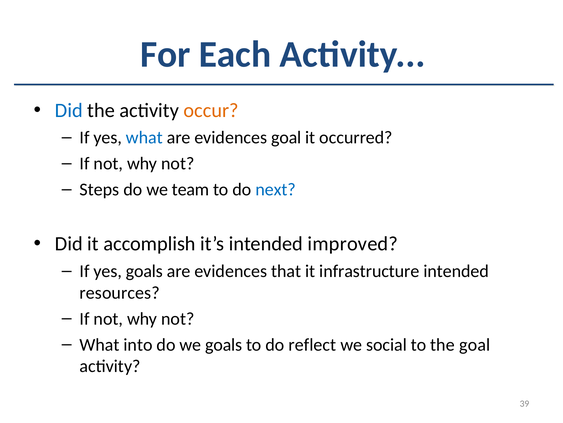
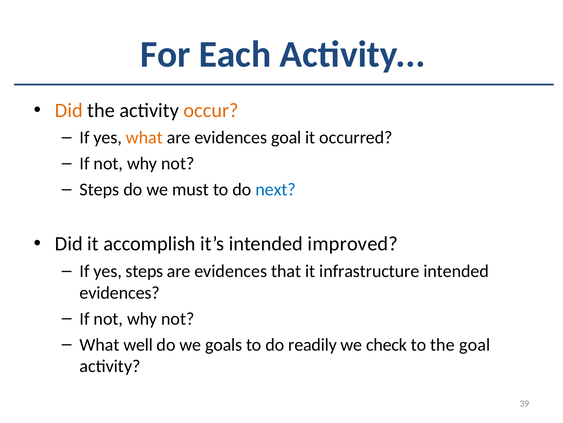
Did colour: blue -> orange (69, 110)
what colour: blue -> orange (144, 137)
team: team -> must (191, 189)
yes goals: goals -> steps (144, 271)
resources: resources -> evidences (120, 292)
into: into -> well (138, 344)
reflect: reflect -> readily (313, 344)
social: social -> check (387, 344)
